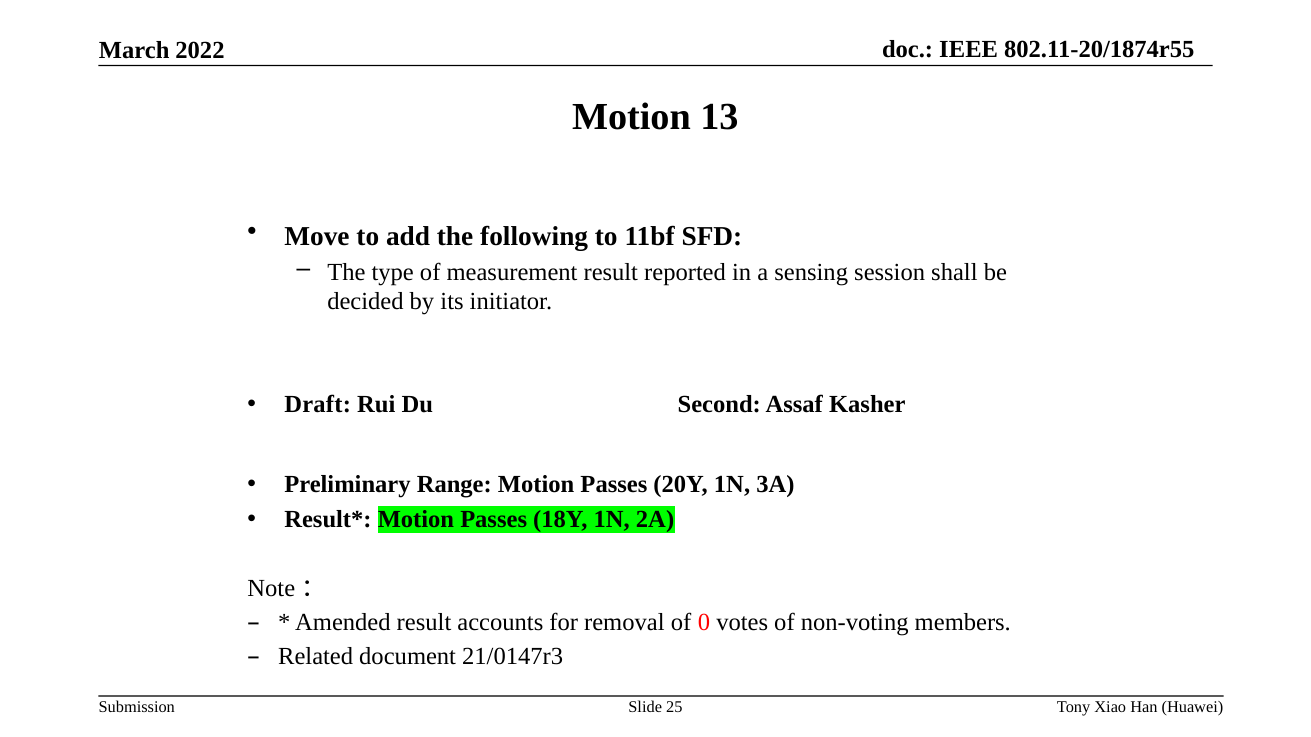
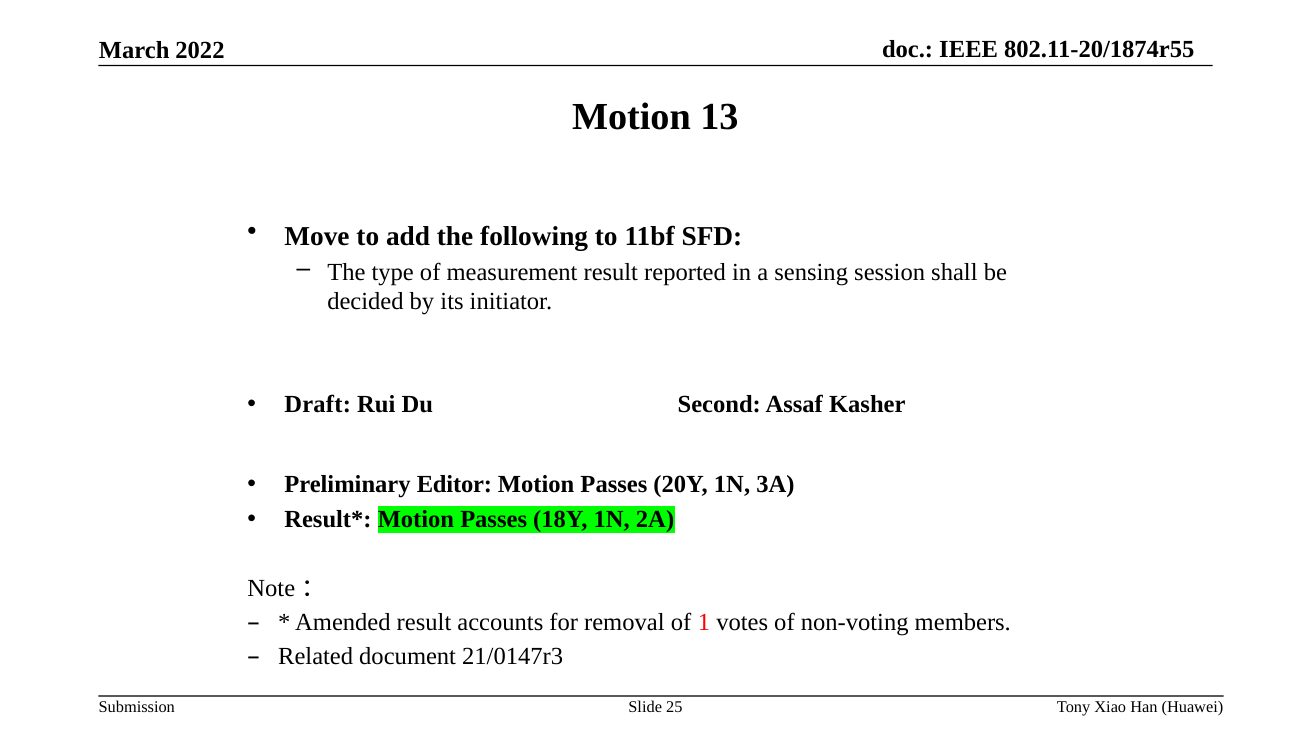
Range: Range -> Editor (454, 485)
0: 0 -> 1 (704, 623)
